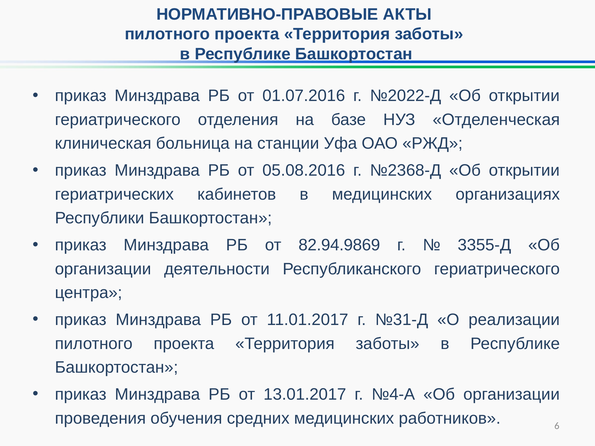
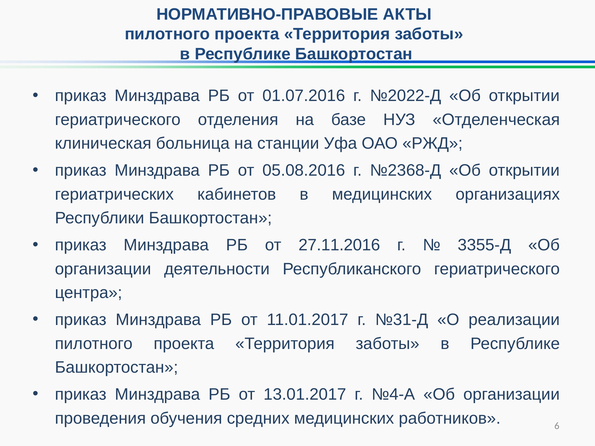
82.94.9869: 82.94.9869 -> 27.11.2016 (339, 245)
